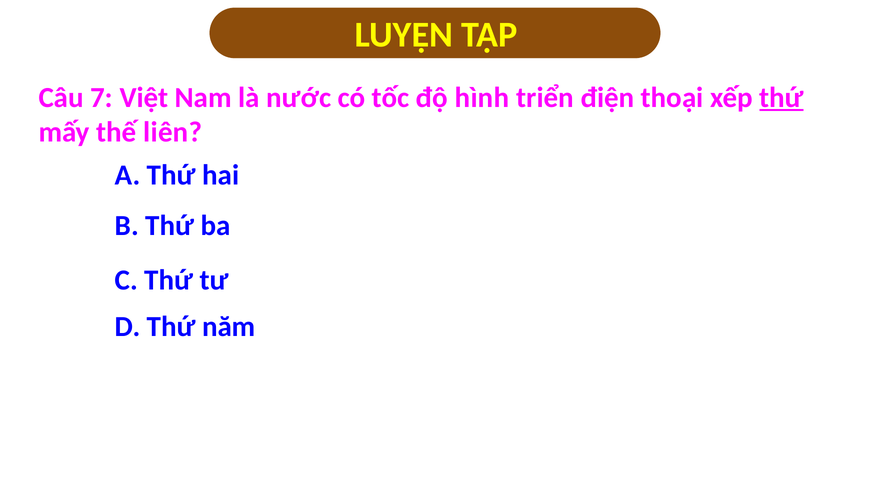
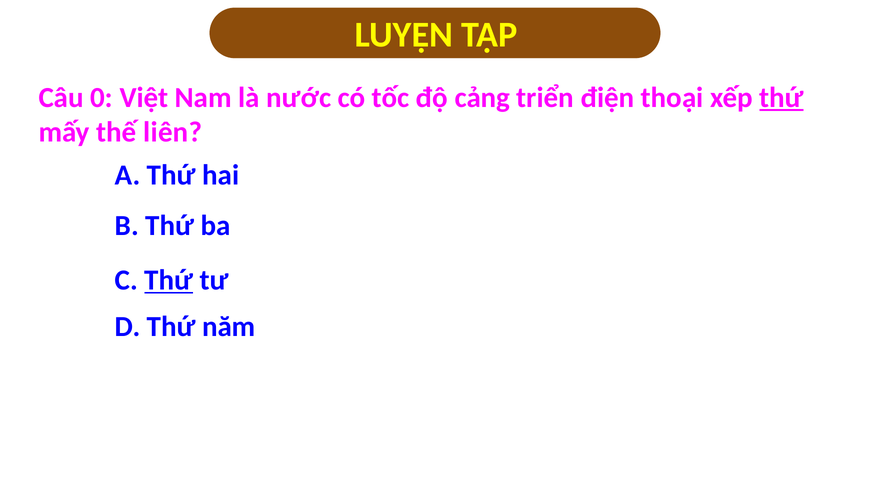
7: 7 -> 0 (102, 97)
hình: hình -> cảng (482, 97)
Thứ underline: none -> present (169, 280)
